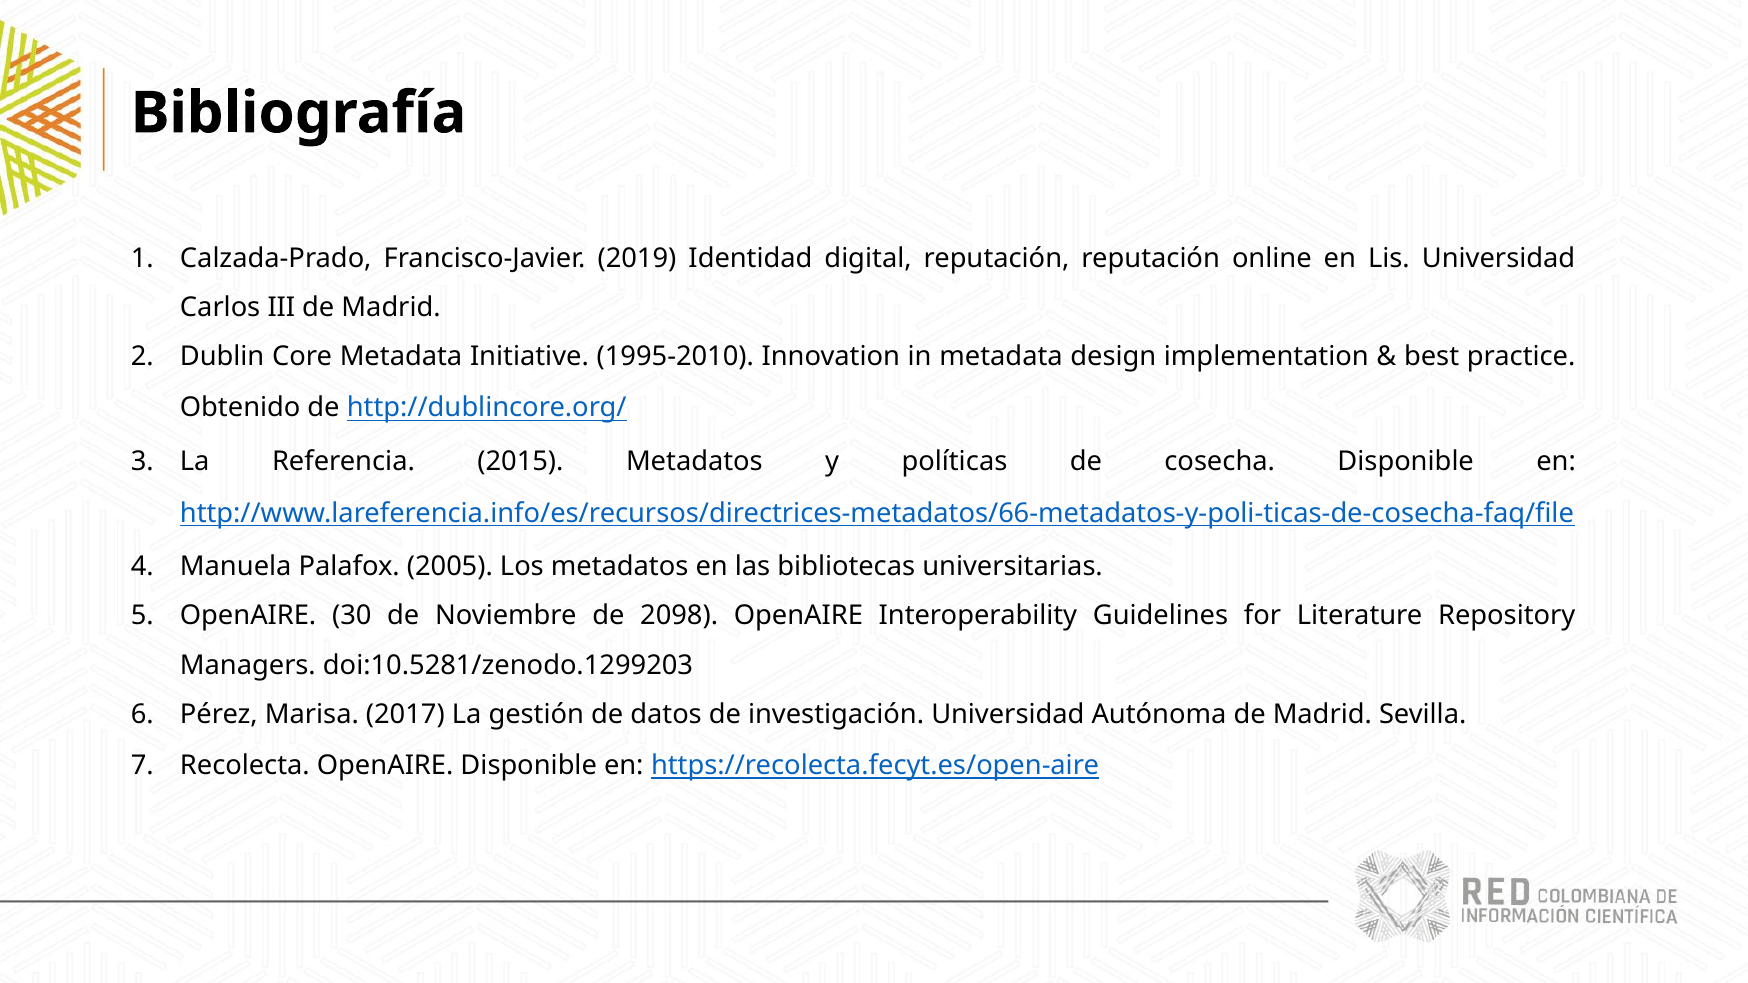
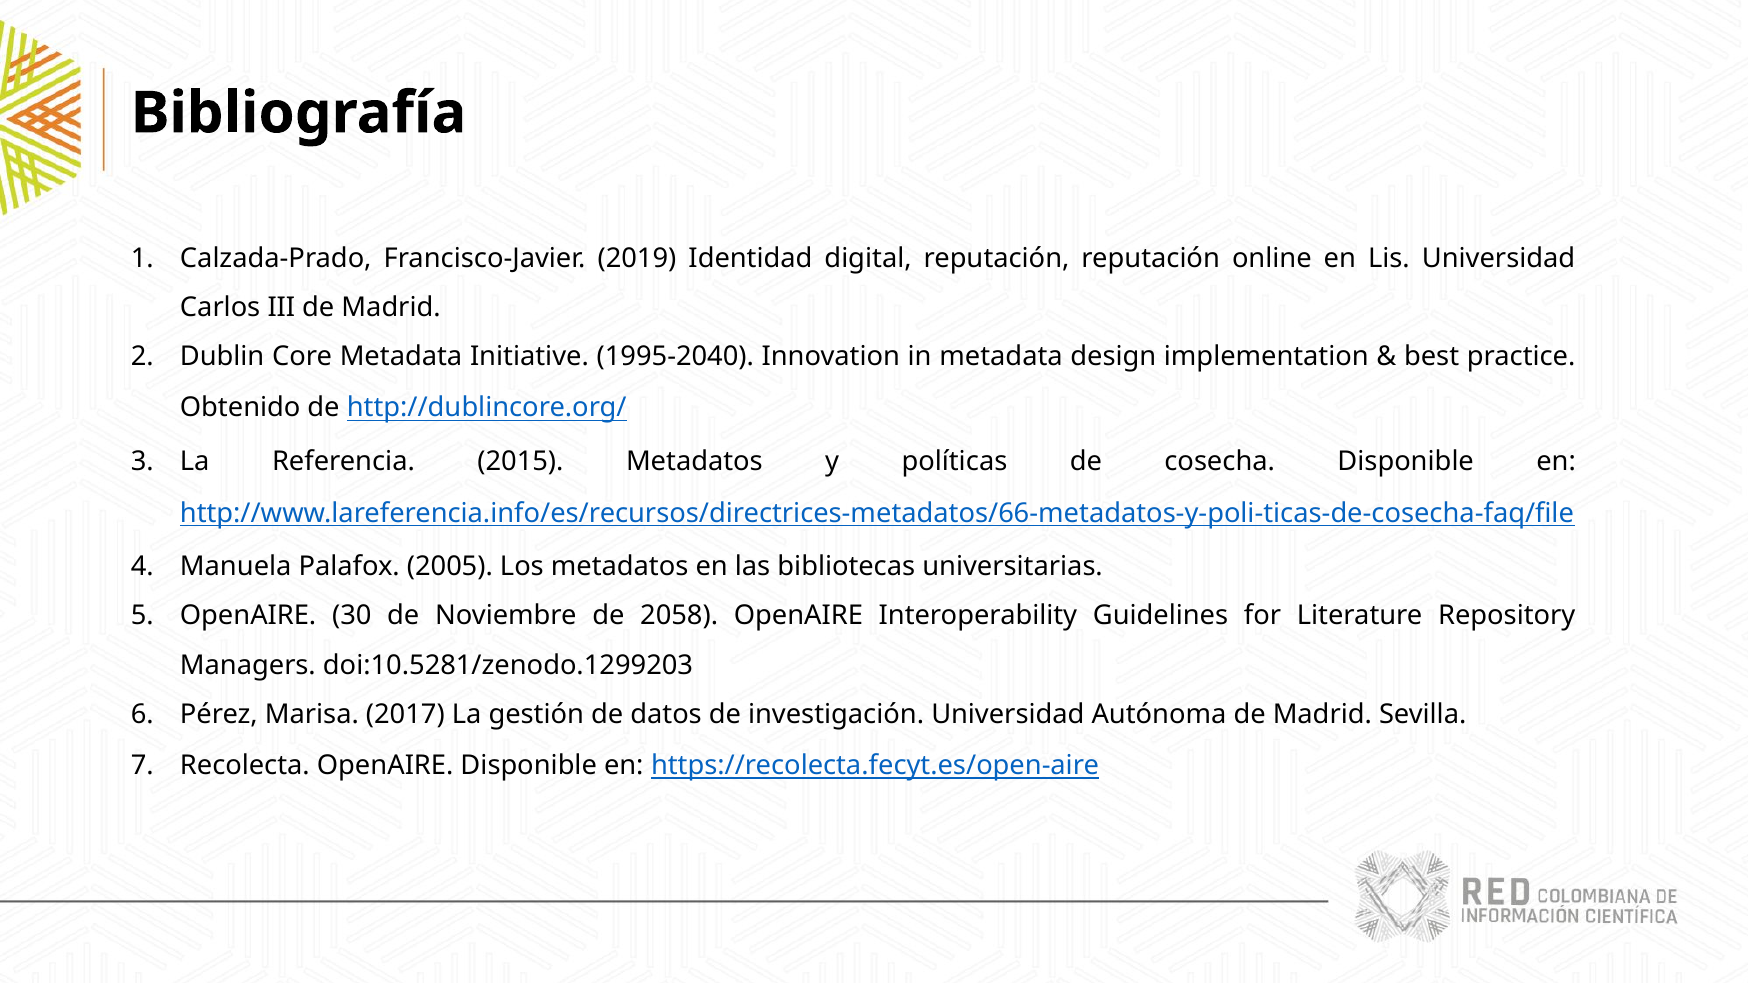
1995-2010: 1995-2010 -> 1995-2040 (675, 357)
2098: 2098 -> 2058 (679, 616)
